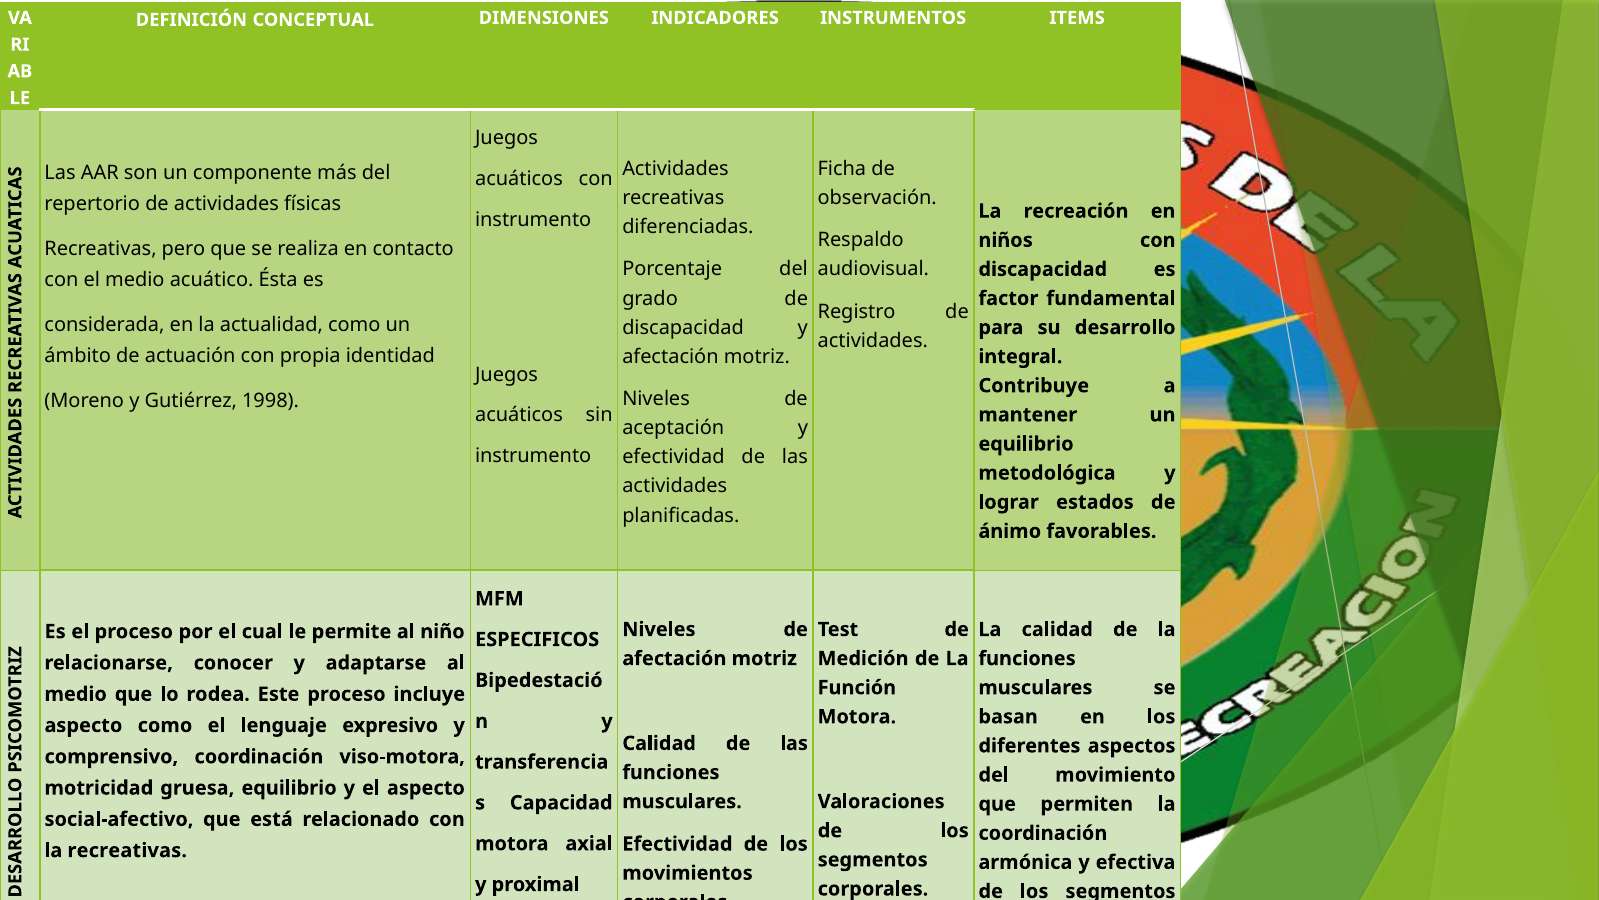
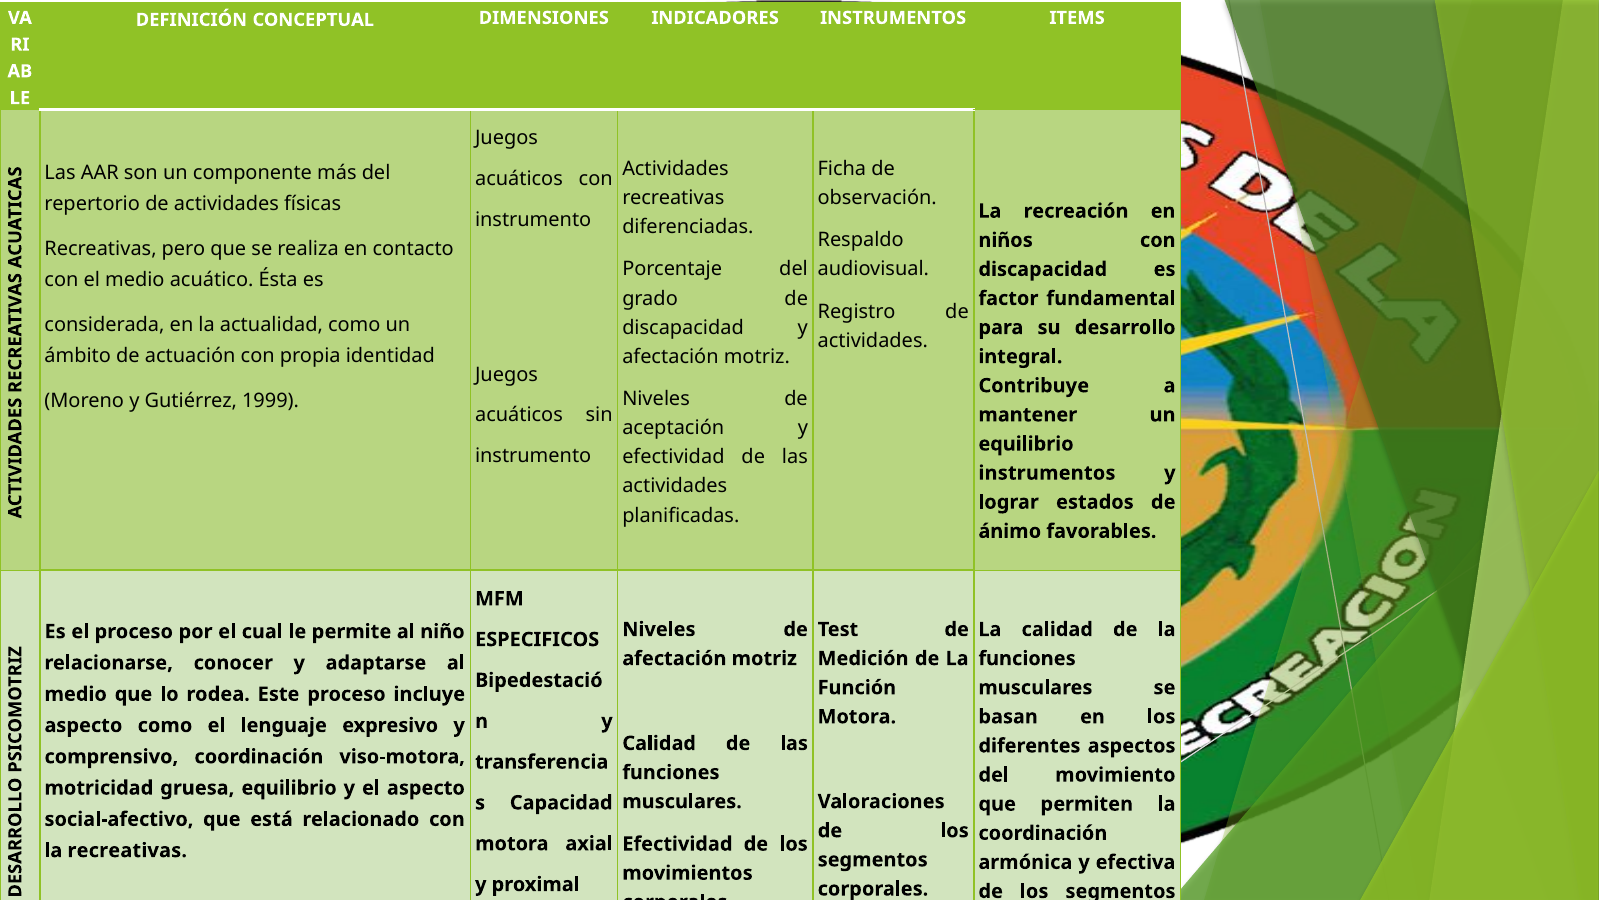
1998: 1998 -> 1999 (271, 400)
metodológica: metodológica -> instrumentos (1047, 473)
